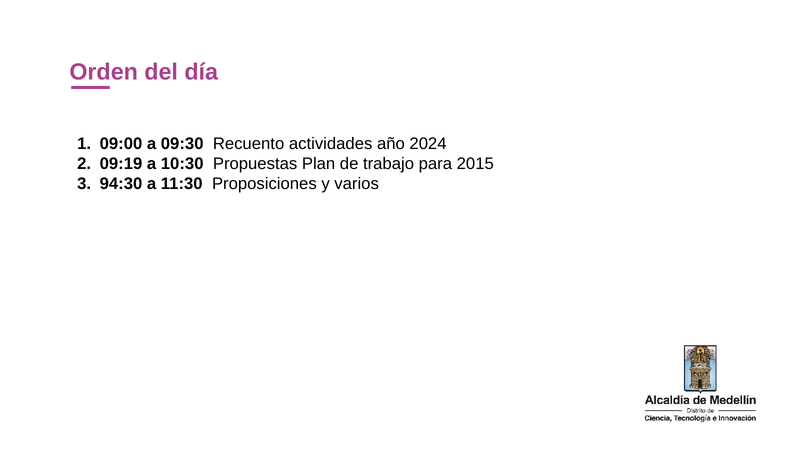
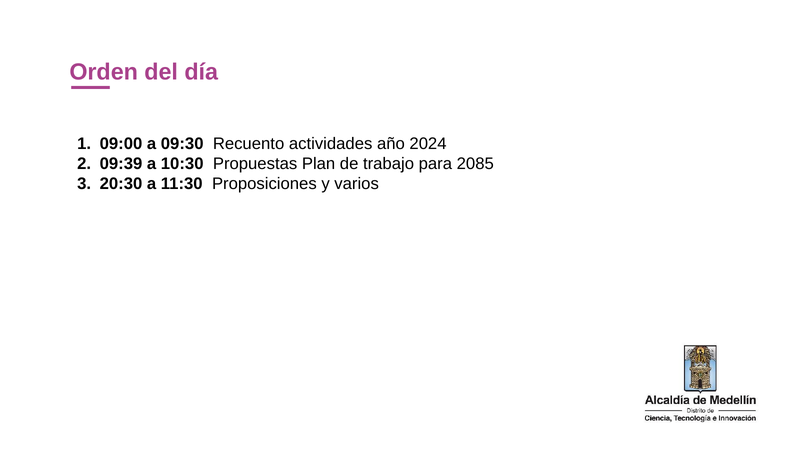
09:19: 09:19 -> 09:39 (121, 164)
2015: 2015 -> 2085 (475, 164)
94:30: 94:30 -> 20:30 (121, 184)
